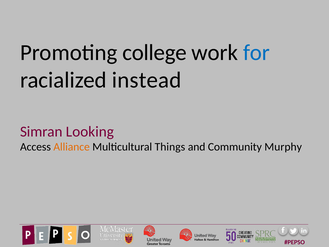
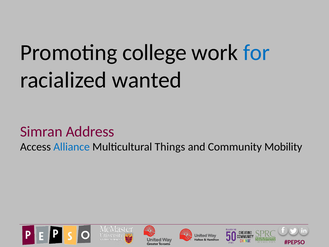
instead: instead -> wanted (147, 80)
Looking: Looking -> Address (90, 132)
Alliance colour: orange -> blue (72, 147)
Murphy: Murphy -> Mobility (283, 147)
